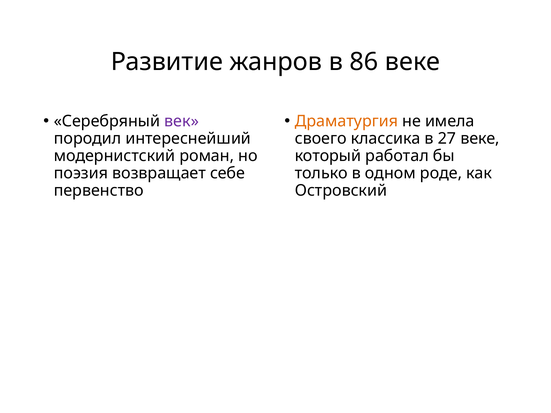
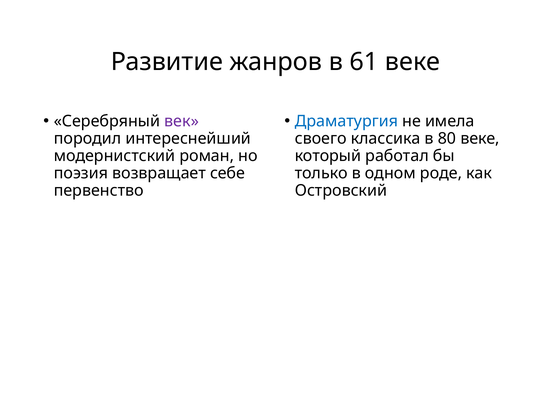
86: 86 -> 61 (364, 62)
Драматургия colour: orange -> blue (346, 121)
27: 27 -> 80 (447, 139)
